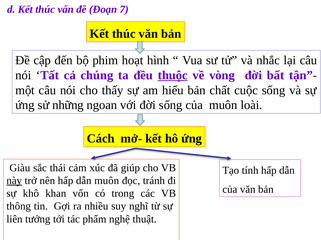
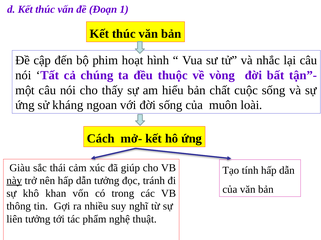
7: 7 -> 1 (124, 9)
thuộc underline: present -> none (173, 75)
những: những -> kháng (68, 105)
dẫn muôn: muôn -> tưởng (107, 181)
